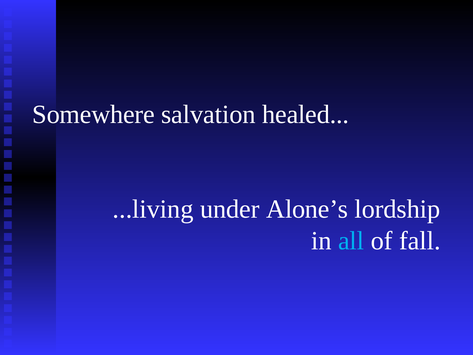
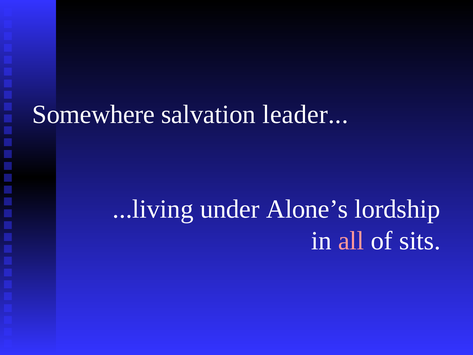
healed: healed -> leader (305, 115)
all colour: light blue -> pink (351, 241)
fall: fall -> sits (420, 241)
